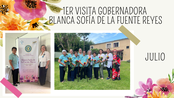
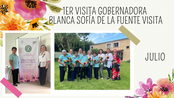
REYES: REYES -> VISITA (152, 21)
